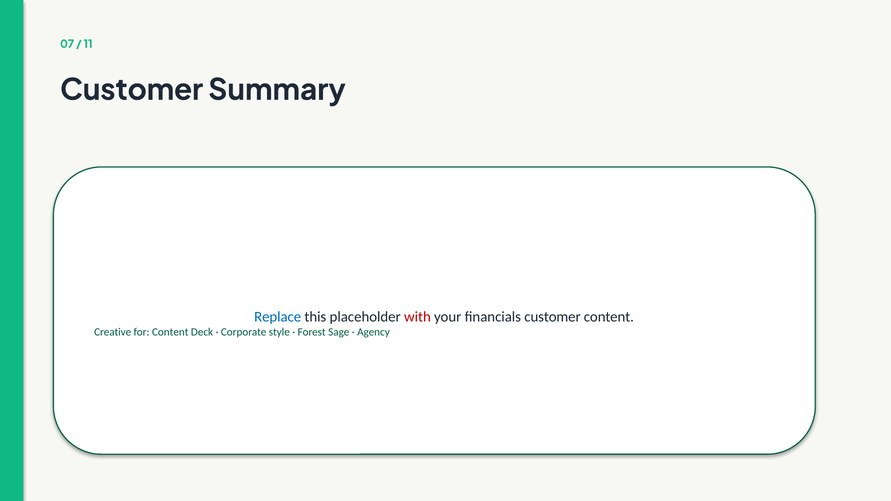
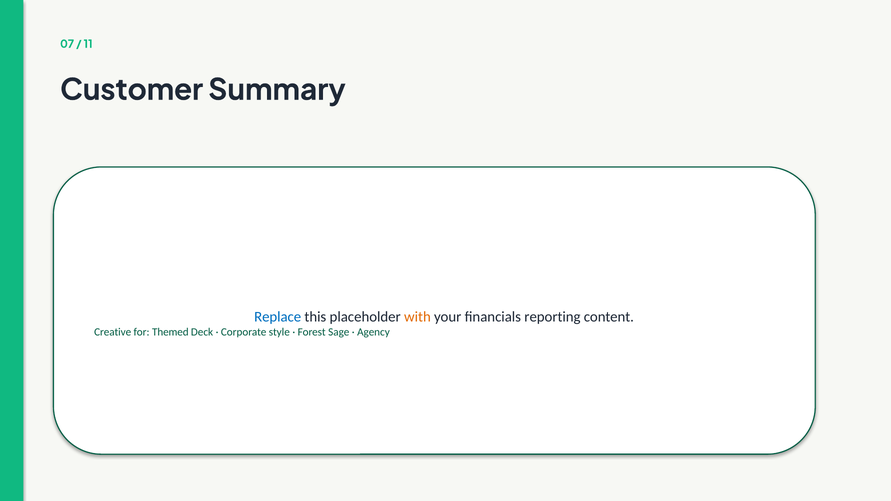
with colour: red -> orange (417, 317)
financials customer: customer -> reporting (552, 317)
for Content: Content -> Themed (170, 332)
